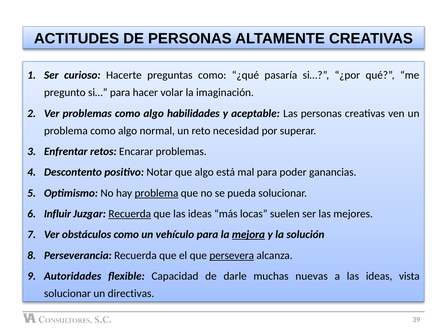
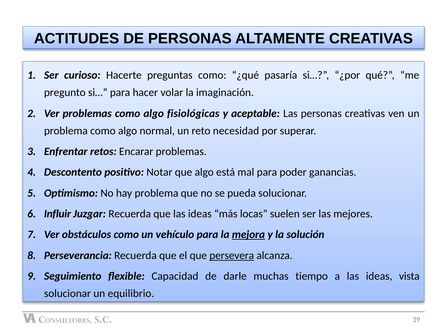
habilidades: habilidades -> fisiológicas (193, 113)
problema underline: present -> none (156, 193)
Recuerda underline: present -> none (130, 214)
Autoridades: Autoridades -> Seguimiento (73, 276)
nuevas: nuevas -> tiempo (312, 276)
directivas: directivas -> equilibrio (131, 294)
